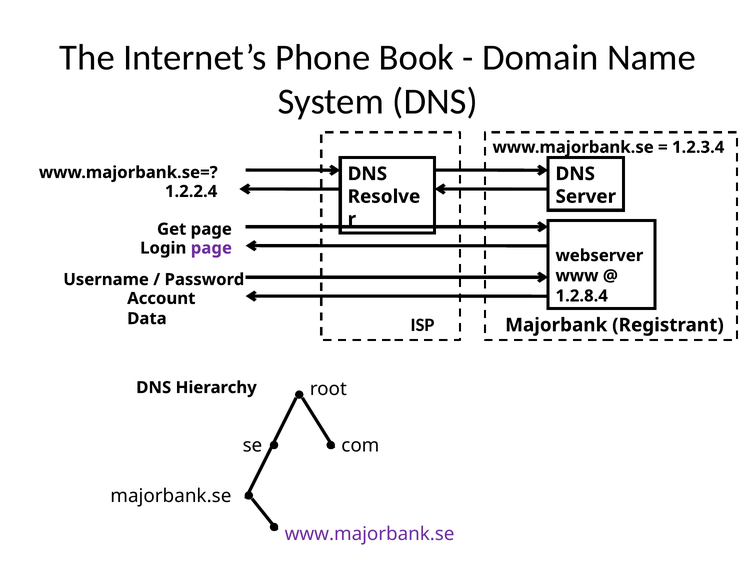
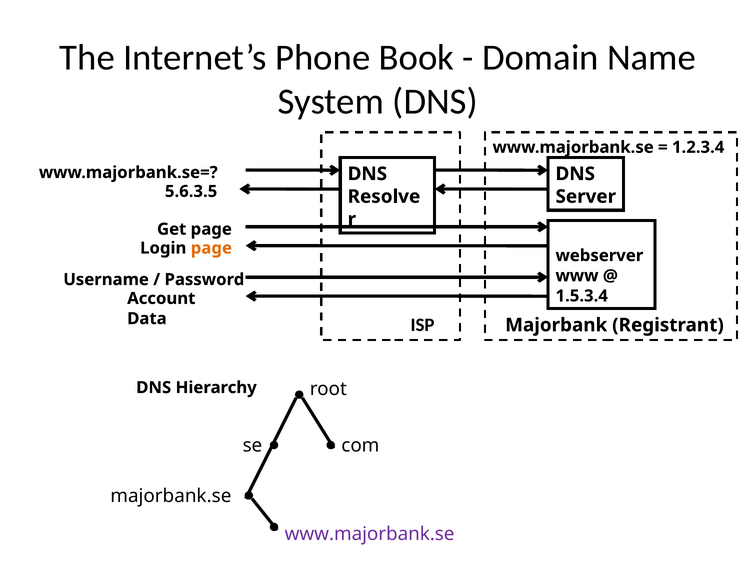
1.2.2.4: 1.2.2.4 -> 5.6.3.5 (191, 191)
page colour: purple -> orange (211, 248)
1.2.8.4: 1.2.8.4 -> 1.5.3.4 (582, 296)
